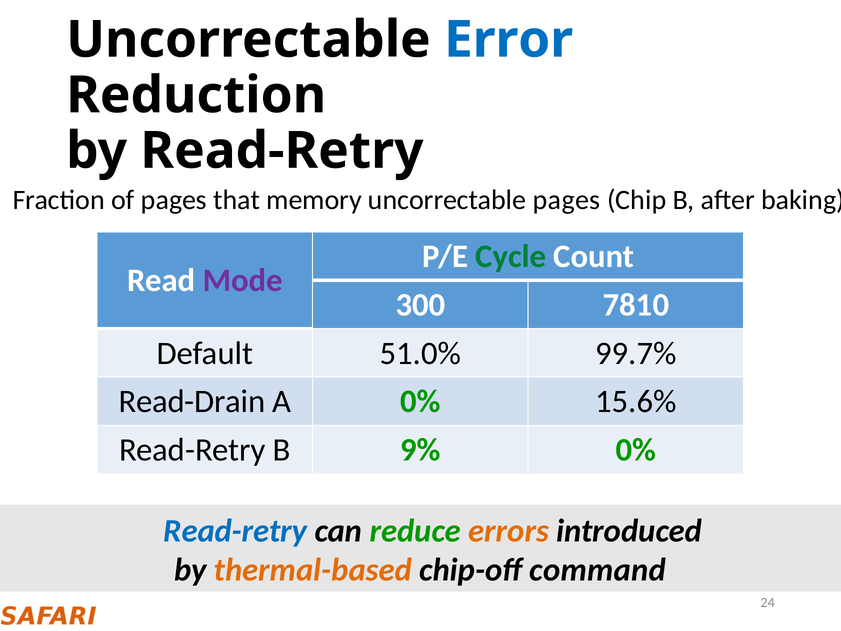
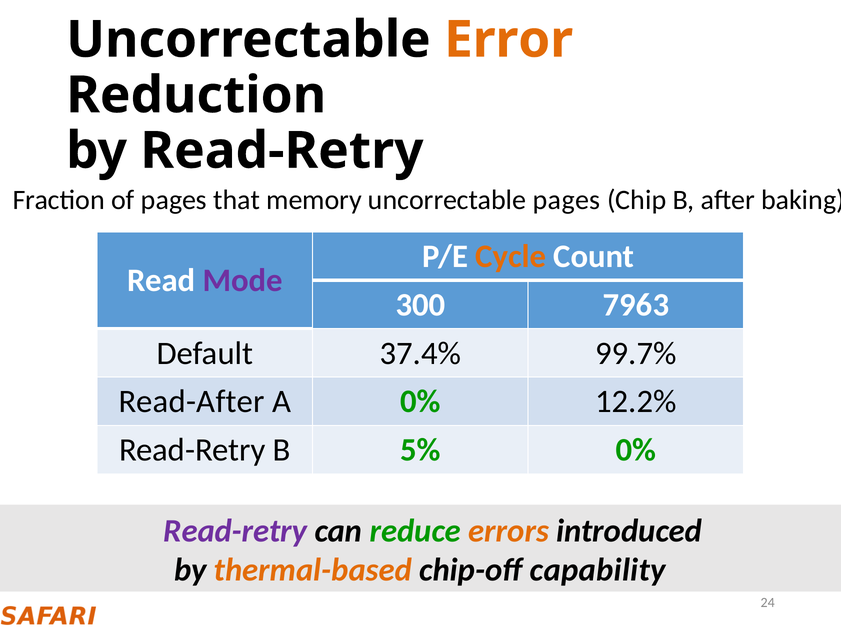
Error colour: blue -> orange (509, 40)
Cycle colour: green -> orange (511, 256)
7810: 7810 -> 7963 (636, 305)
51.0%: 51.0% -> 37.4% (421, 353)
Read-Drain: Read-Drain -> Read-After (192, 401)
15.6%: 15.6% -> 12.2% (636, 401)
9%: 9% -> 5% (421, 450)
Read-retry colour: blue -> purple (235, 531)
command: command -> capability (598, 570)
